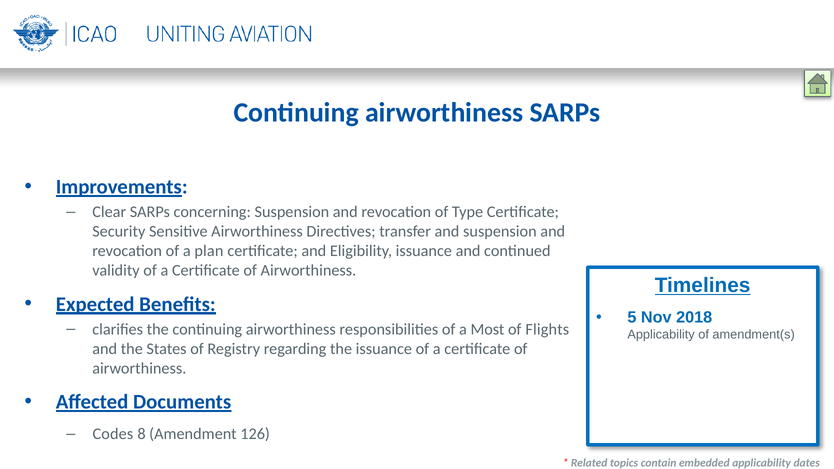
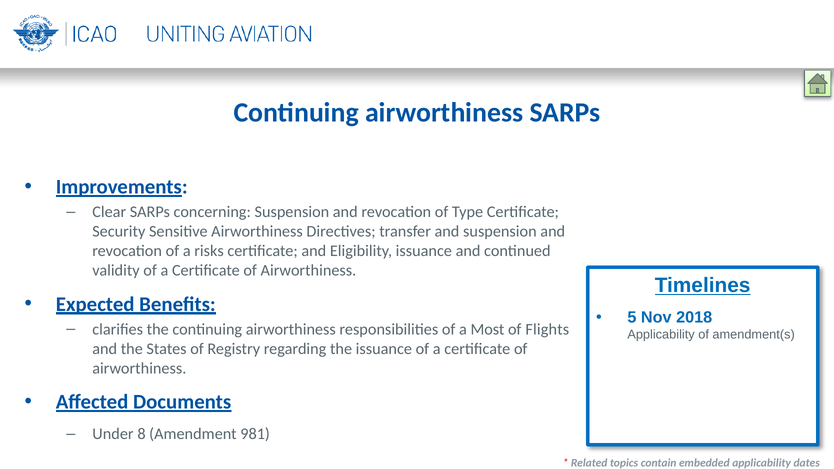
plan: plan -> risks (209, 251)
Codes: Codes -> Under (113, 434)
126: 126 -> 981 (255, 434)
